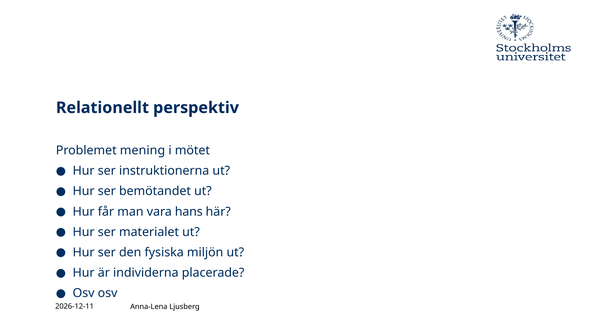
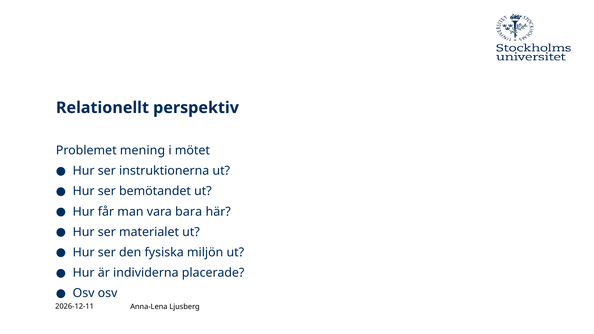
hans: hans -> bara (189, 212)
